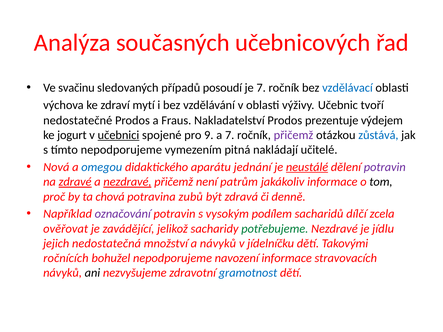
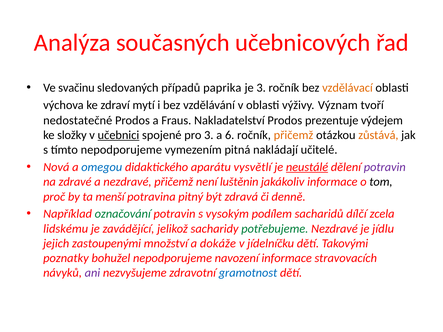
posoudí: posoudí -> paprika (222, 88)
je 7: 7 -> 3 (261, 88)
vzdělávací colour: blue -> orange (347, 88)
Učebnic: Učebnic -> Význam (338, 105)
jogurt: jogurt -> složky (72, 135)
pro 9: 9 -> 3 (209, 135)
a 7: 7 -> 6 (230, 135)
přičemž colour: purple -> orange (294, 135)
zůstává colour: blue -> orange (378, 135)
jednání: jednání -> vysvětlí (253, 167)
zdravé underline: present -> none (75, 182)
nezdravé underline: present -> none (127, 182)
patrům: patrům -> luštěnin (239, 182)
chová: chová -> menší (110, 197)
zubů: zubů -> pitný (191, 197)
označování colour: purple -> green (123, 214)
ověřovat: ověřovat -> lidskému (66, 229)
nedostatečná: nedostatečná -> zastoupenými (107, 244)
a návyků: návyků -> dokáže (218, 244)
ročnících: ročnících -> poznatky (66, 258)
ani colour: black -> purple (92, 273)
